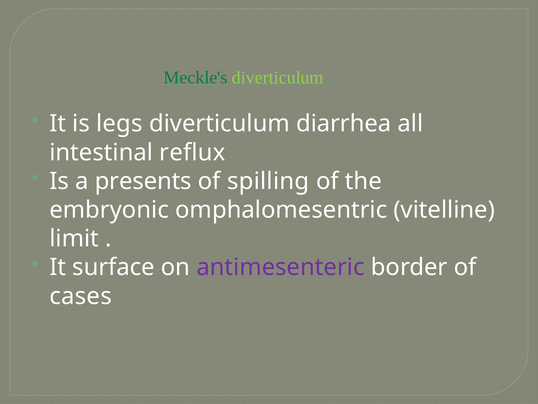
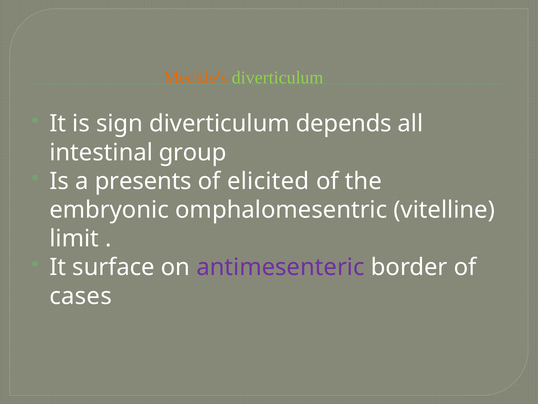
Meckle's colour: green -> orange (196, 77)
legs: legs -> sign (120, 124)
diarrhea: diarrhea -> depends (344, 124)
reflux: reflux -> group (193, 152)
spilling: spilling -> elicited (268, 181)
